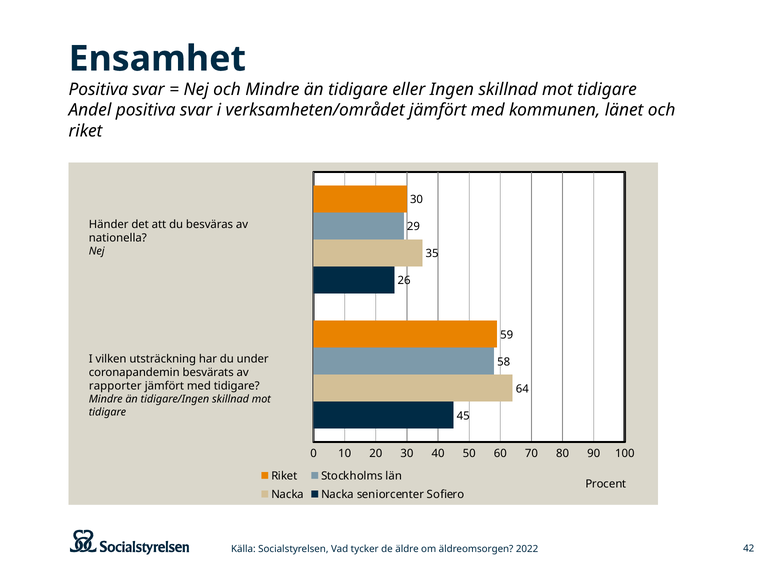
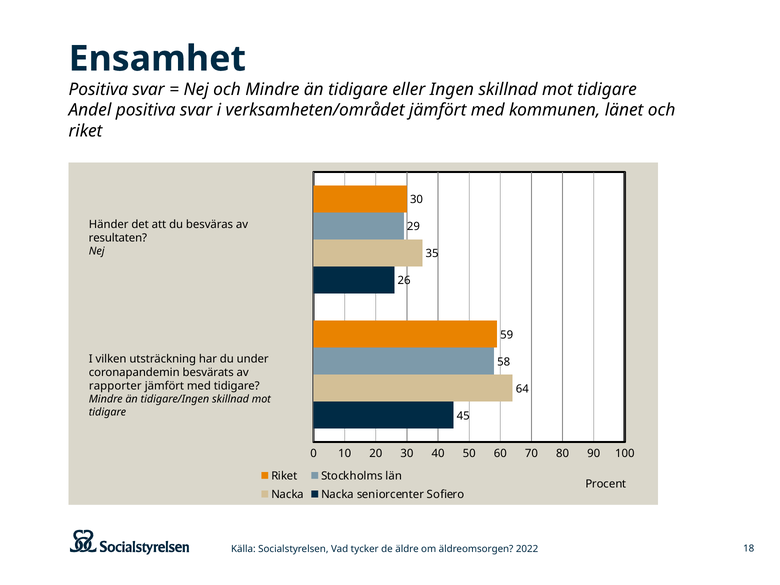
nationella: nationella -> resultaten (118, 238)
42: 42 -> 18 (749, 548)
